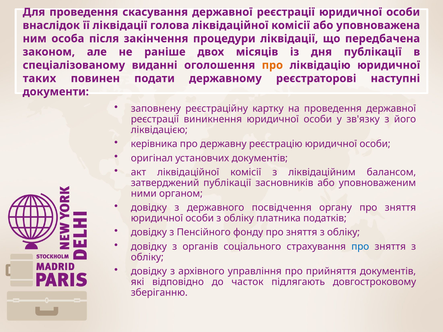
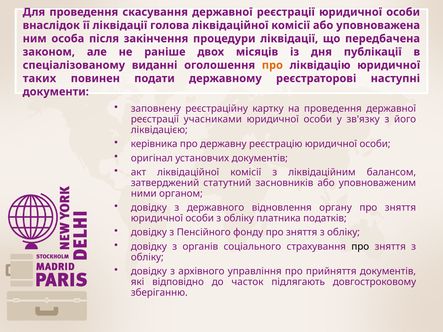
виникнення: виникнення -> учасниками (213, 119)
затверджений публікації: публікації -> статутний (227, 183)
посвідчення: посвідчення -> відновлення (282, 208)
про colour: blue -> black (360, 247)
